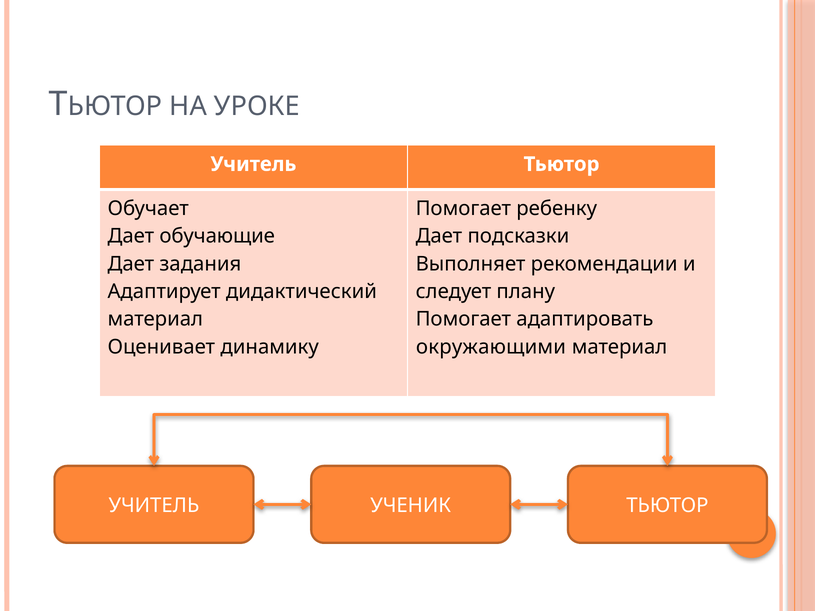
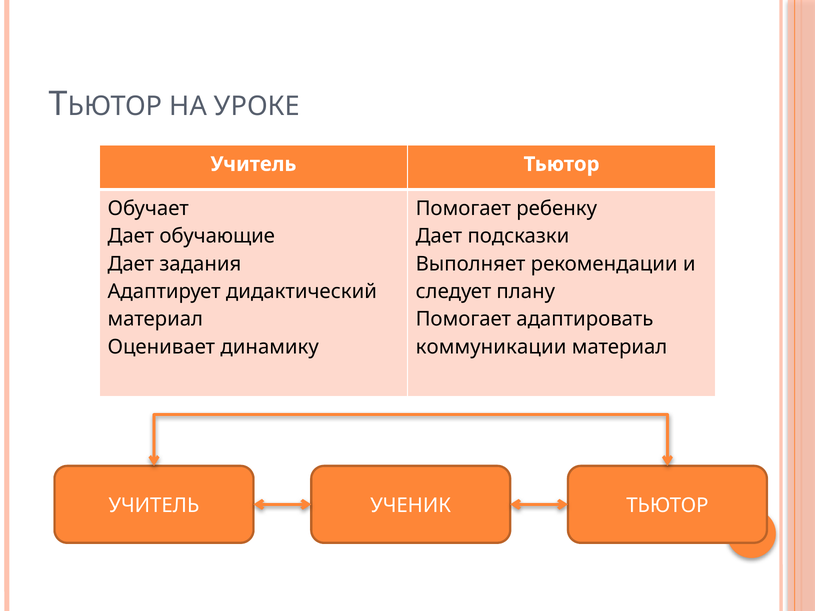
окружающими: окружающими -> коммуникации (491, 347)
